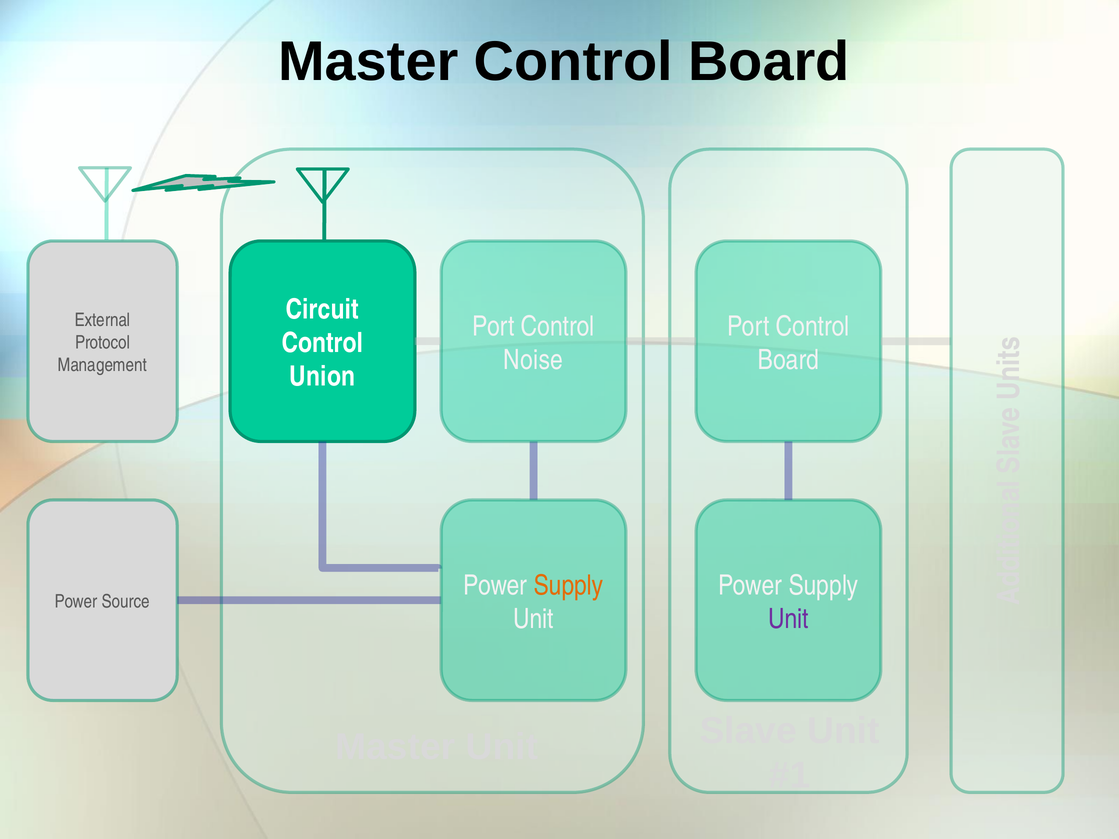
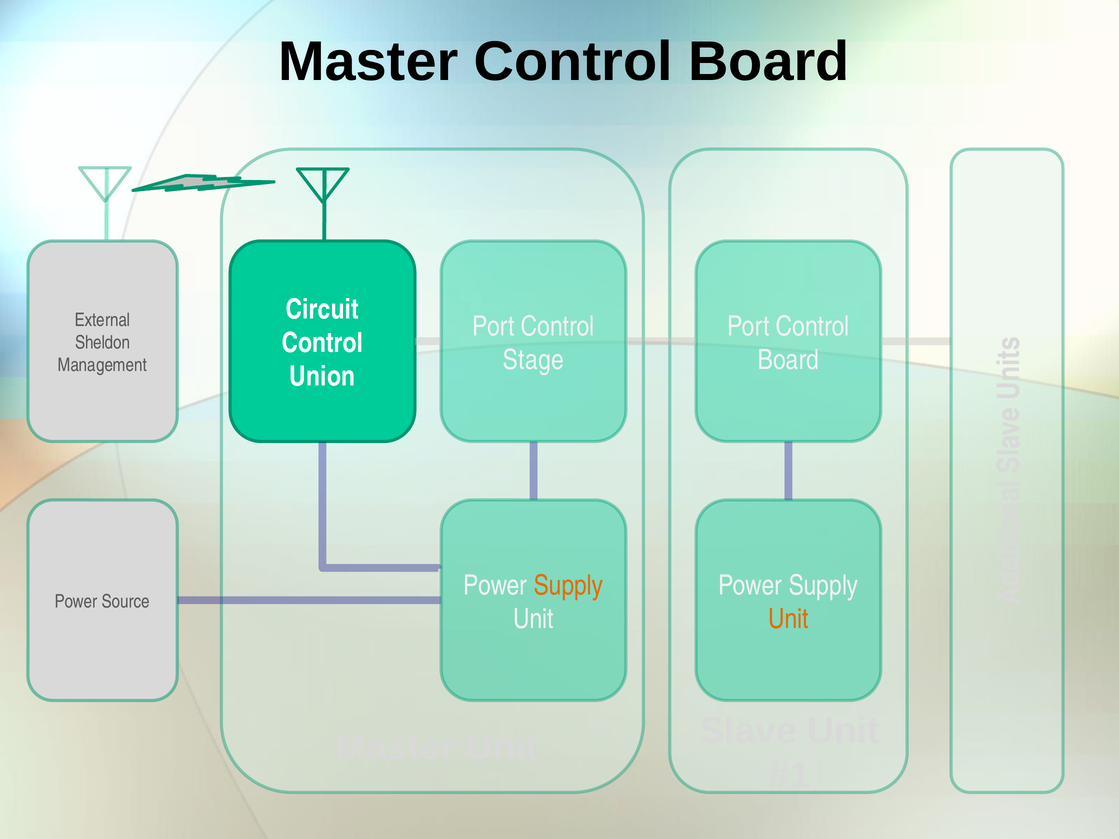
Protocol: Protocol -> Sheldon (103, 343)
Noise: Noise -> Stage (533, 360)
Unit colour: purple -> orange (788, 619)
